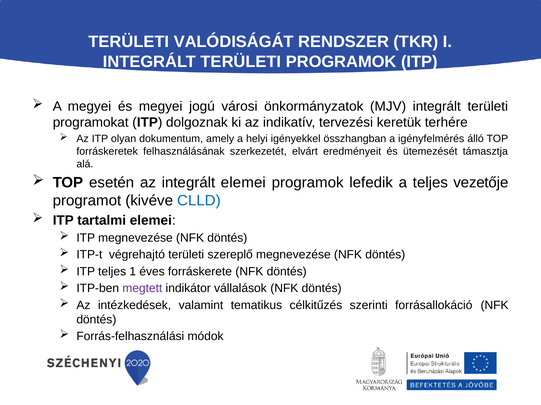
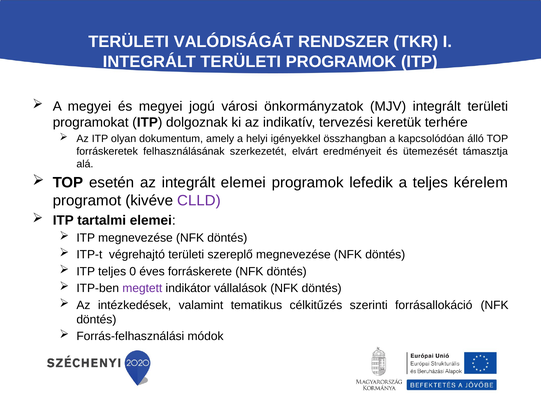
igényfelmérés: igényfelmérés -> kapcsolódóan (431, 139)
vezetője: vezetője -> kérelem (481, 183)
CLLD colour: blue -> purple (199, 201)
1: 1 -> 0 (133, 272)
